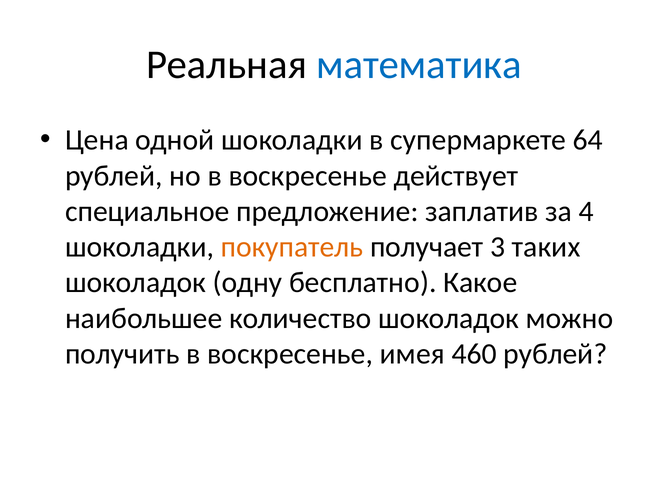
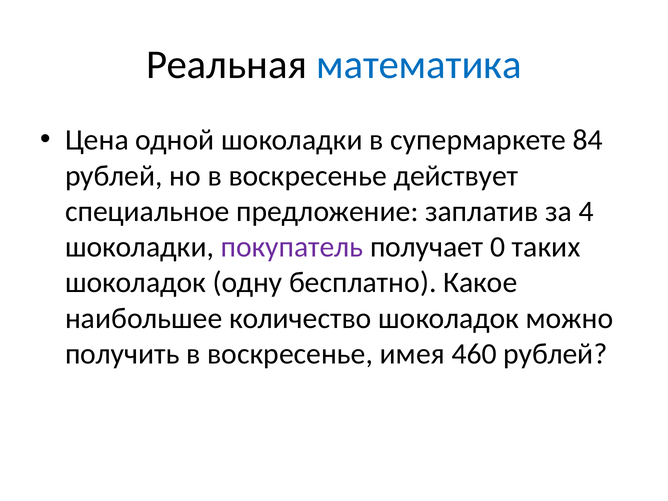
64: 64 -> 84 (588, 140)
покупатель colour: orange -> purple (292, 247)
3: 3 -> 0 (498, 247)
